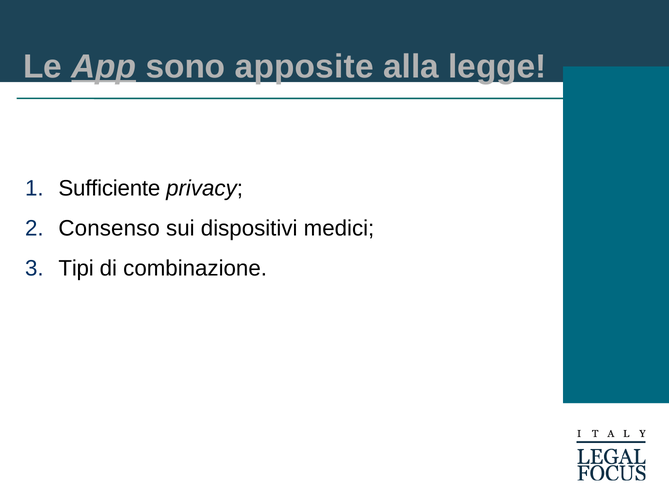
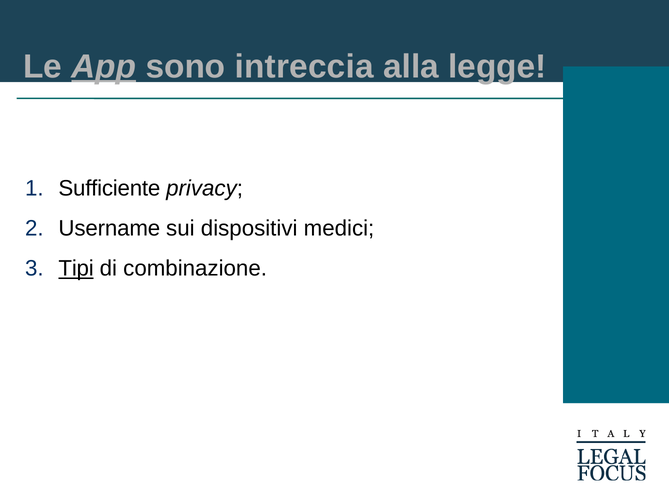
apposite: apposite -> intreccia (304, 66)
Consenso: Consenso -> Username (109, 228)
Tipi underline: none -> present (76, 268)
